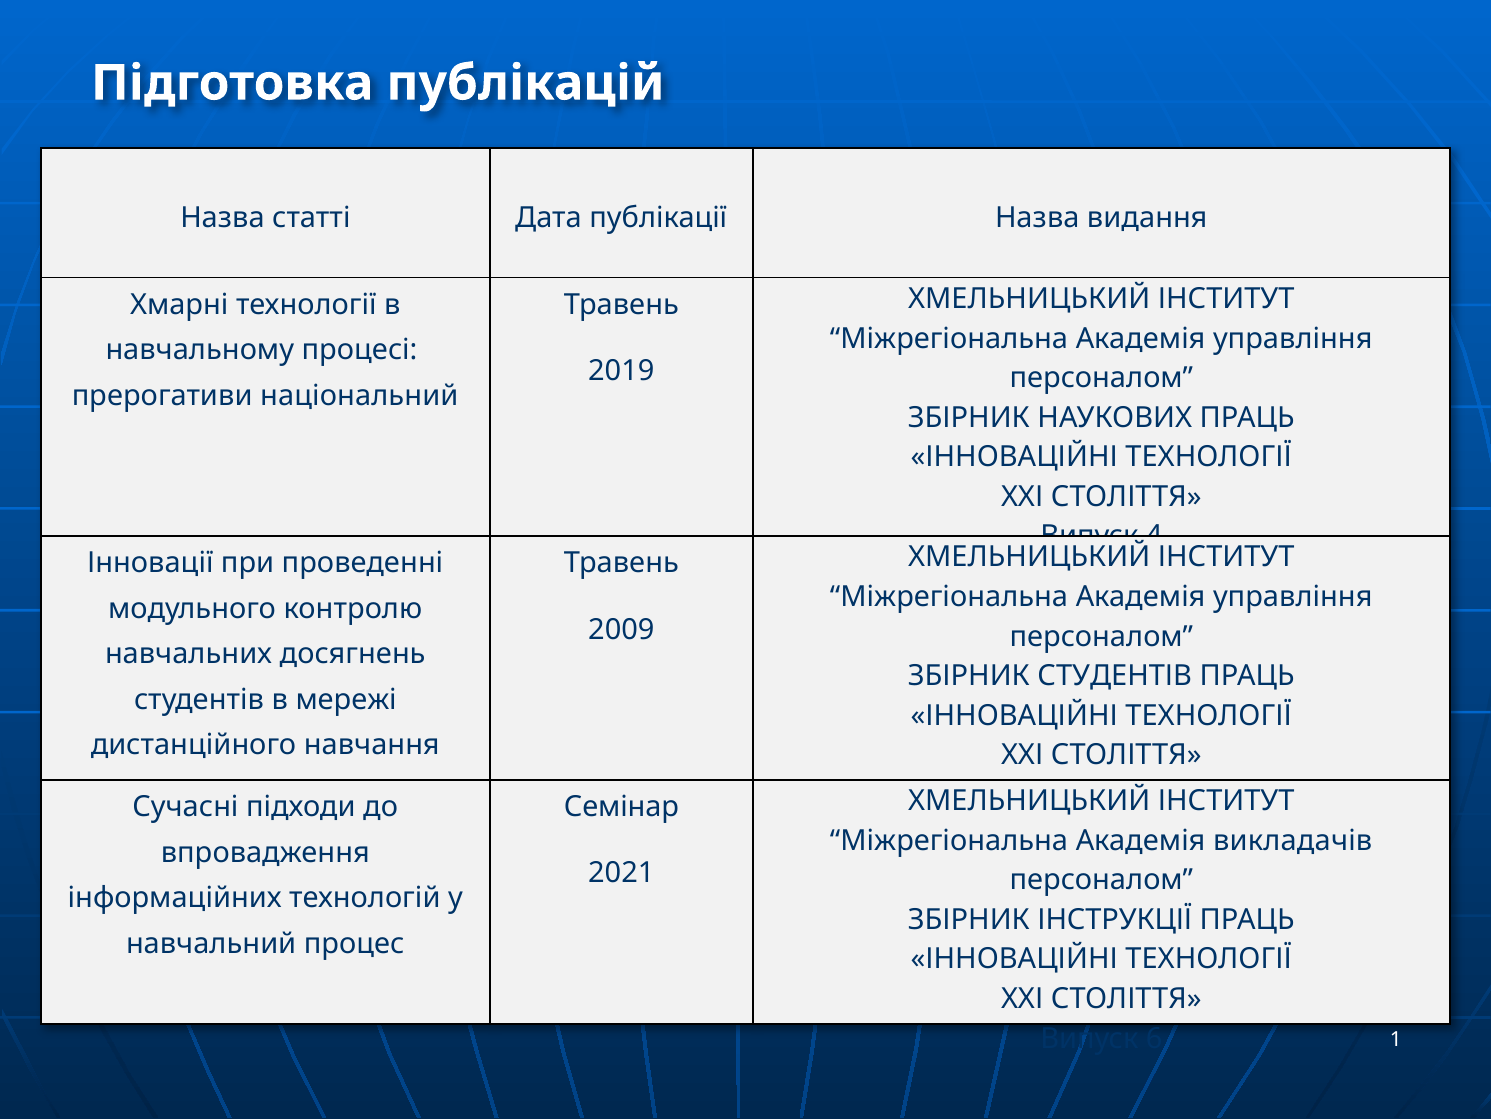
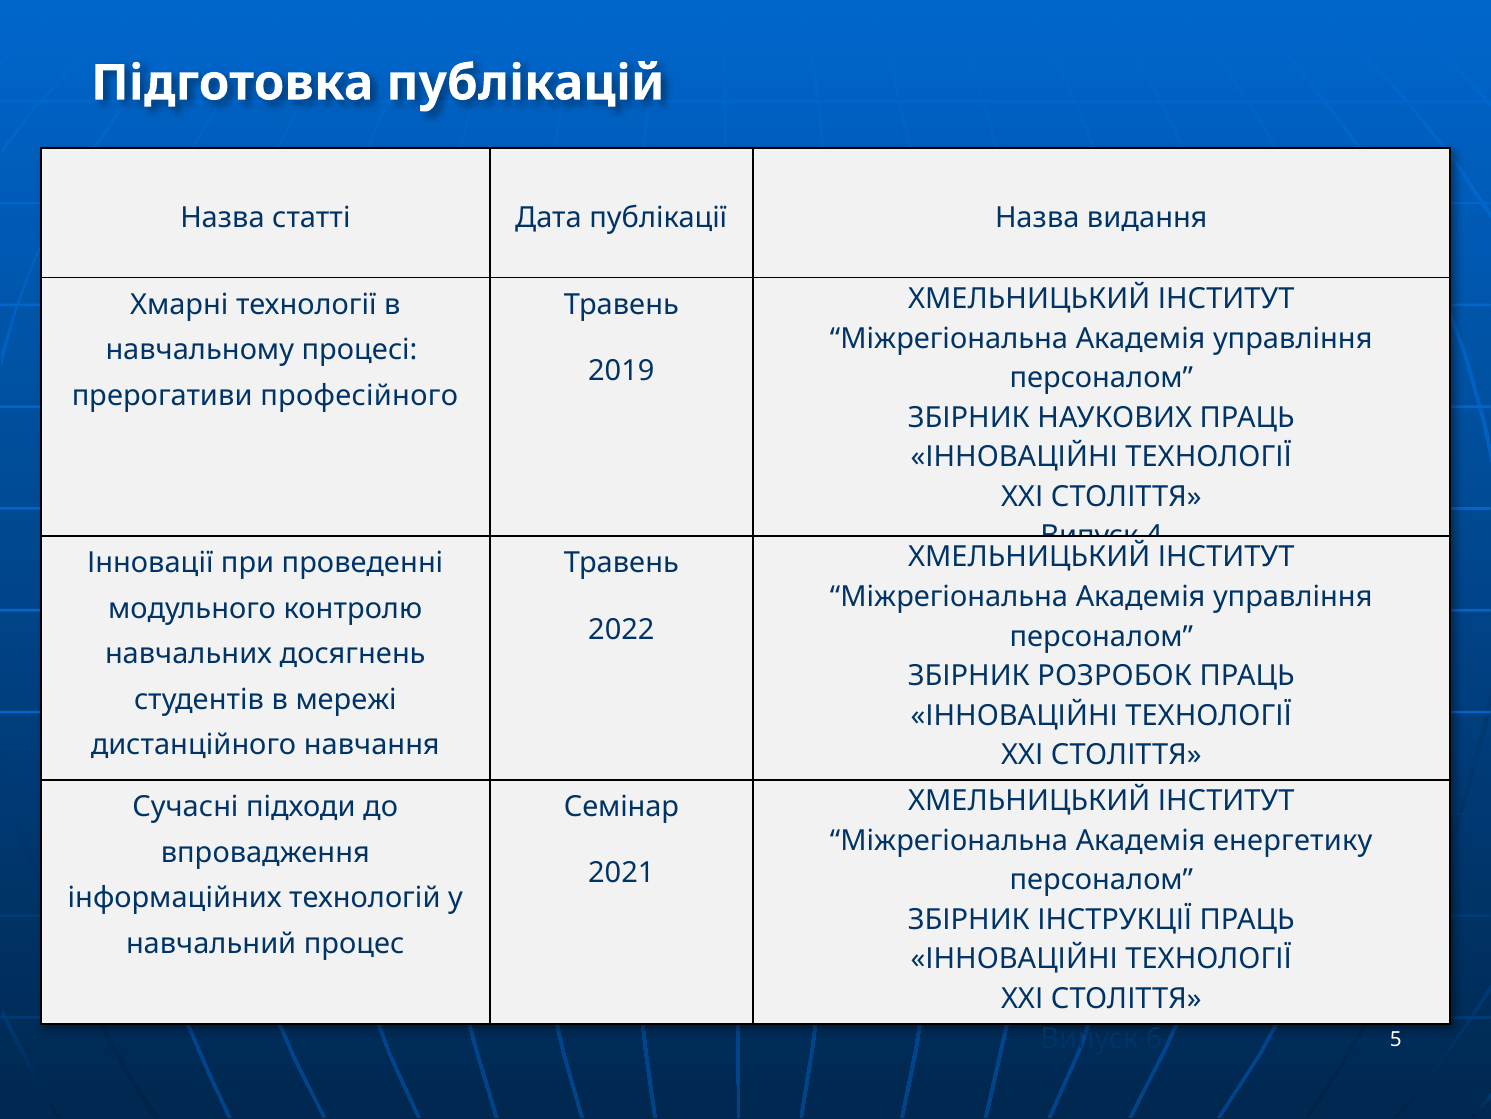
національний: національний -> професійного (359, 395)
2009: 2009 -> 2022 (621, 629)
ЗБІРНИК СТУДЕНТІВ: СТУДЕНТІВ -> РОЗРОБОК (1115, 676)
викладачів: викладачів -> енергетику (1293, 840)
6 1: 1 -> 5 (1396, 1039)
